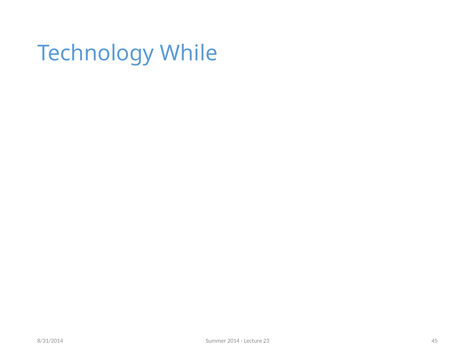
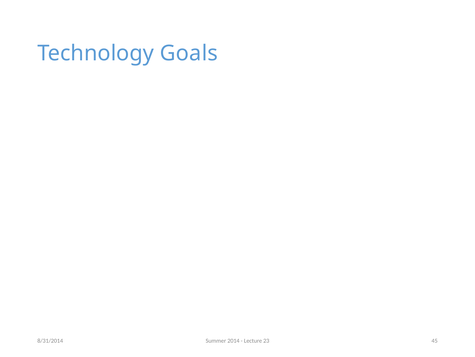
While: While -> Goals (189, 53)
